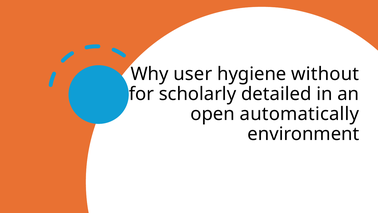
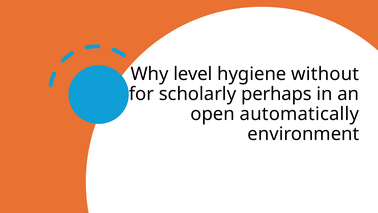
user: user -> level (193, 74)
detailed: detailed -> perhaps (276, 94)
